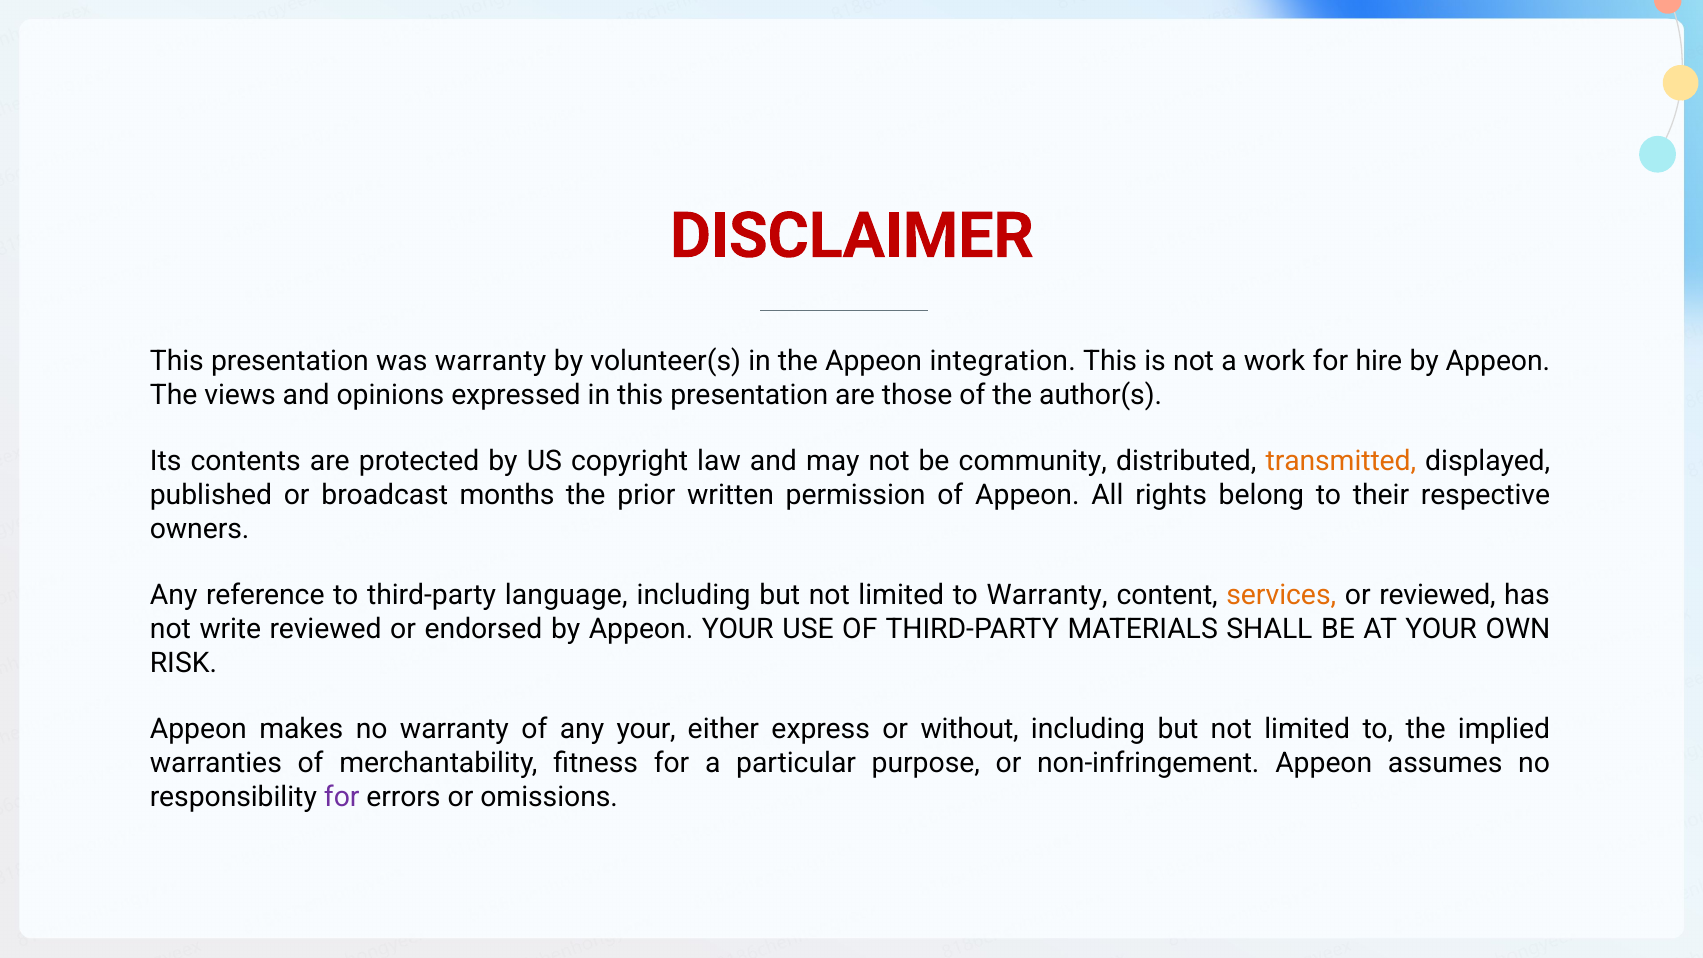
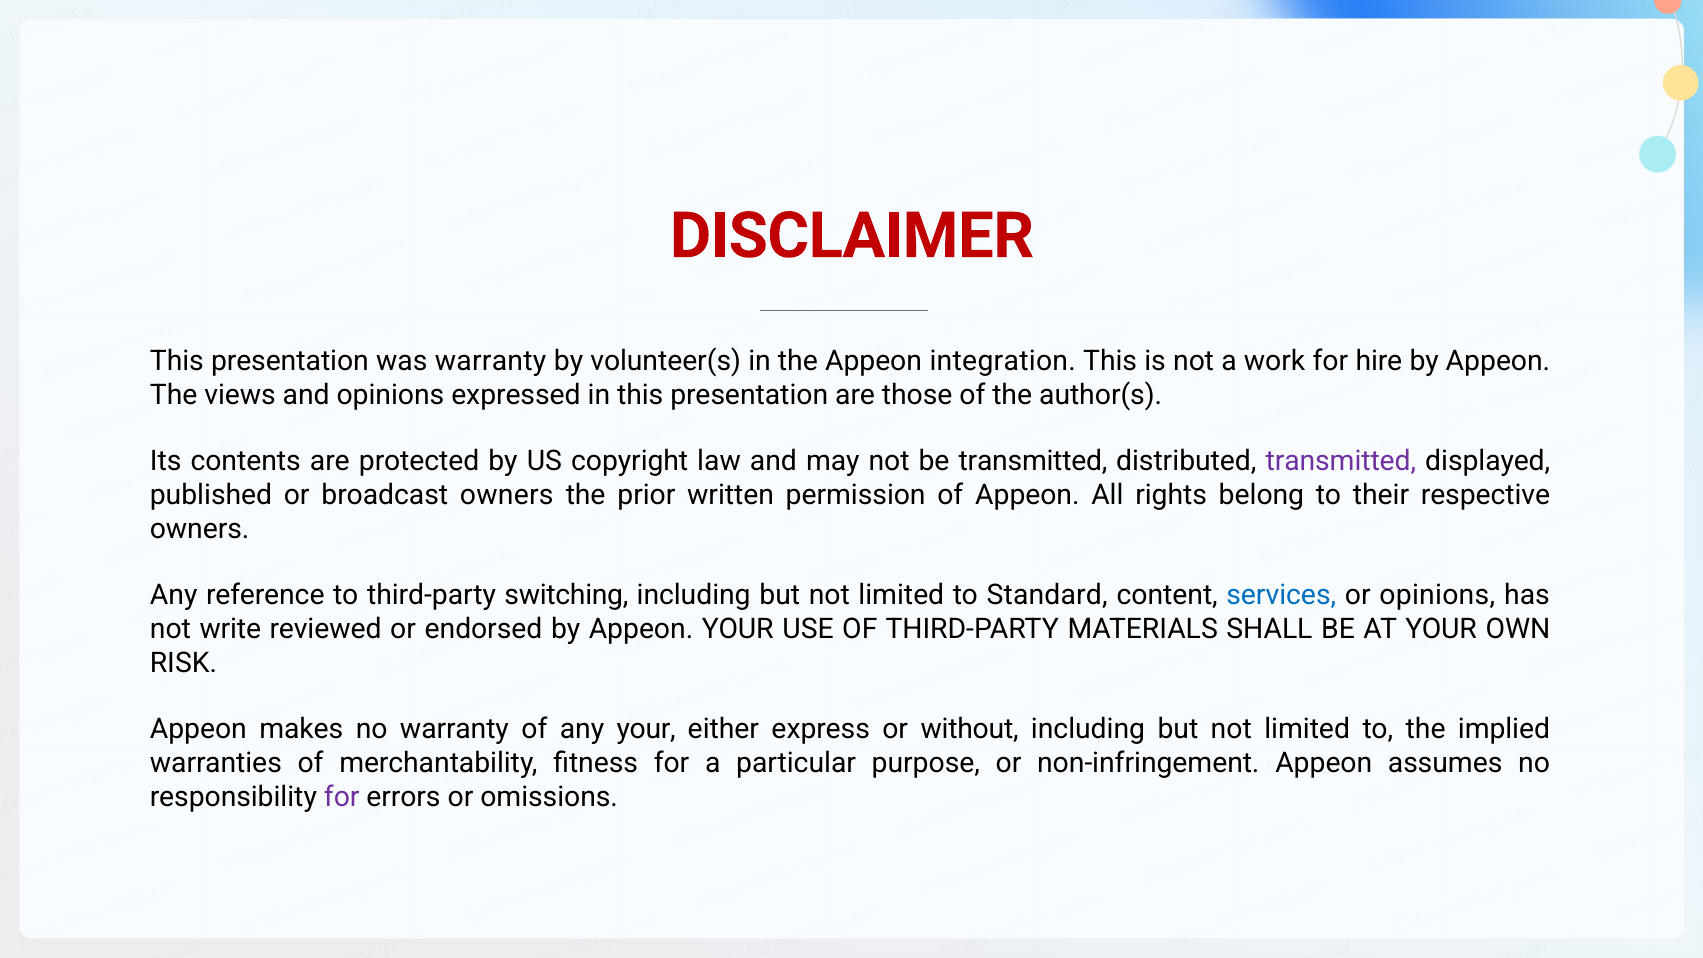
be community: community -> transmitted (1033, 461)
transmitted colour: orange -> purple (1341, 461)
broadcast months: months -> owners (507, 495)
language: language -> switching (566, 595)
to Warranty: Warranty -> Standard (1047, 595)
services colour: orange -> blue (1281, 595)
or reviewed: reviewed -> opinions (1437, 595)
